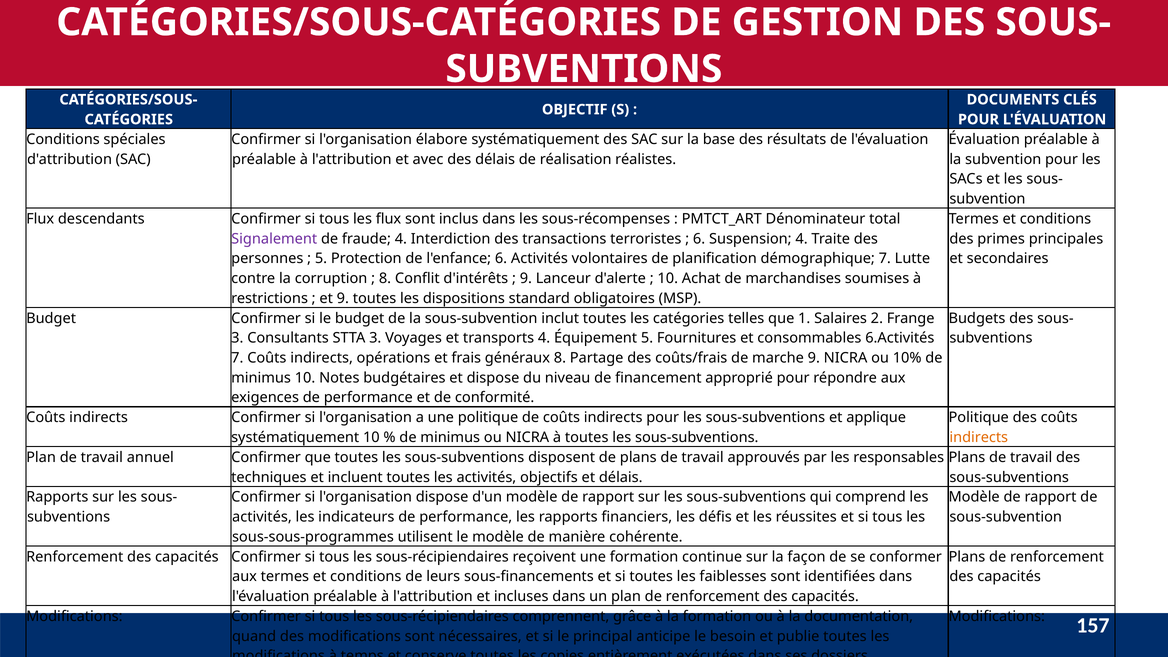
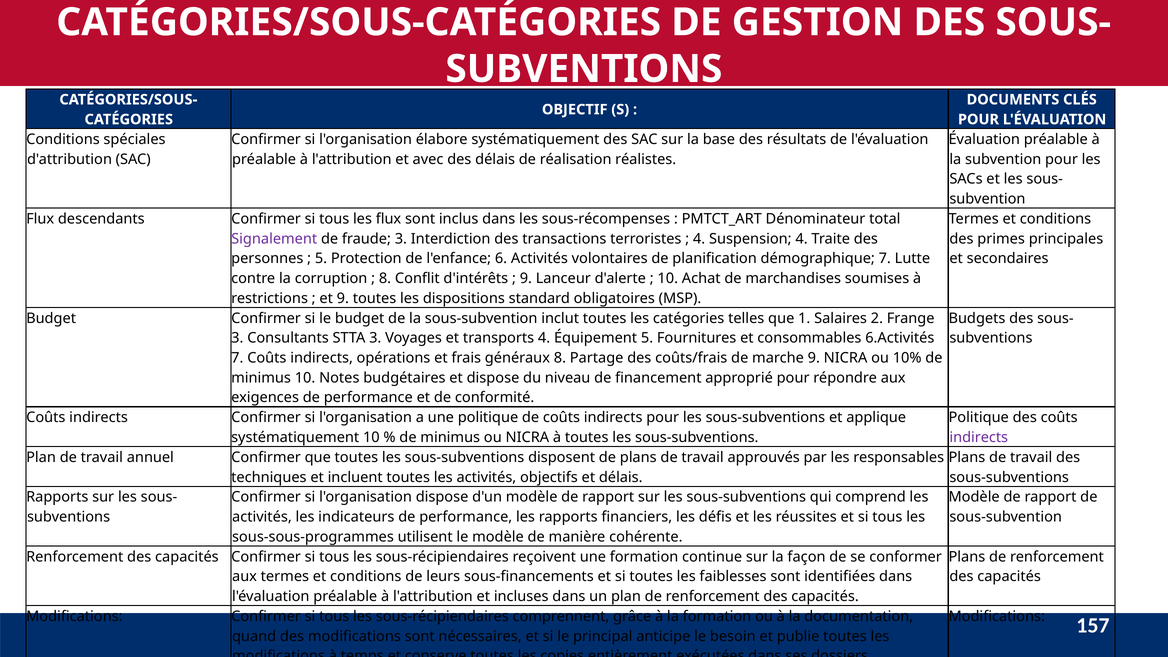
fraude 4: 4 -> 3 (401, 239)
6: 6 -> 4 (699, 239)
indirects colour: orange -> purple (979, 437)
